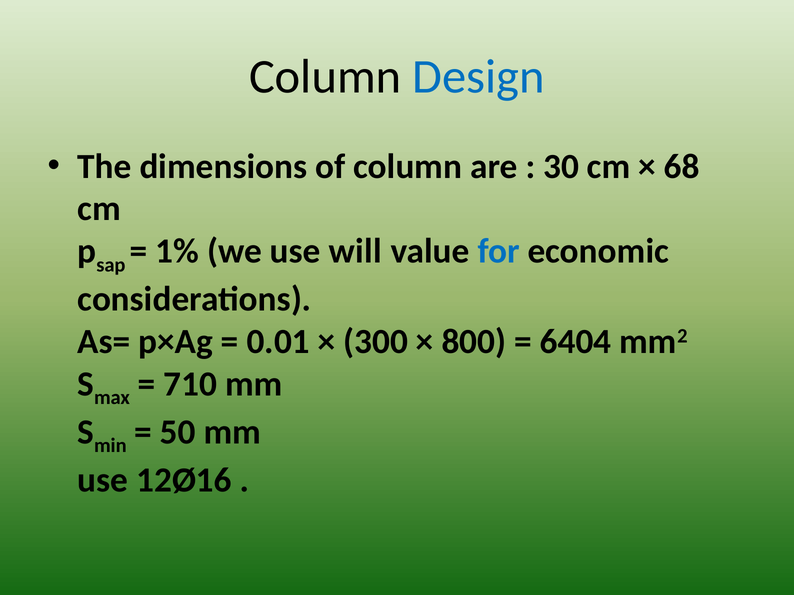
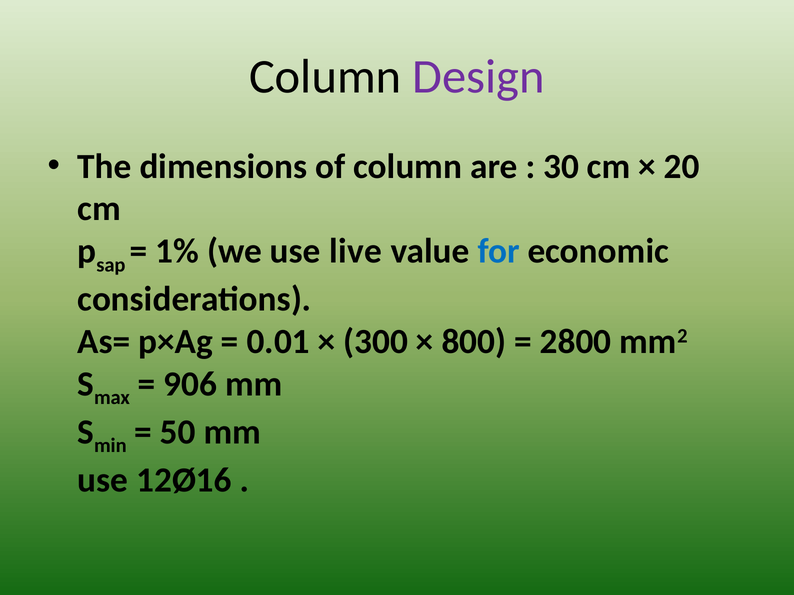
Design colour: blue -> purple (478, 77)
68: 68 -> 20 (682, 167)
will: will -> live (355, 251)
6404: 6404 -> 2800 (576, 342)
710: 710 -> 906 (190, 384)
